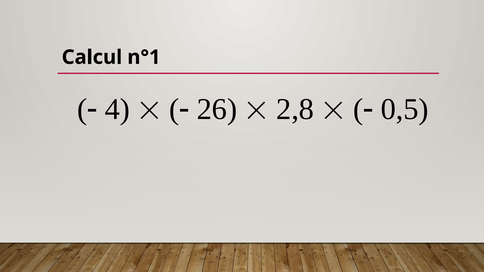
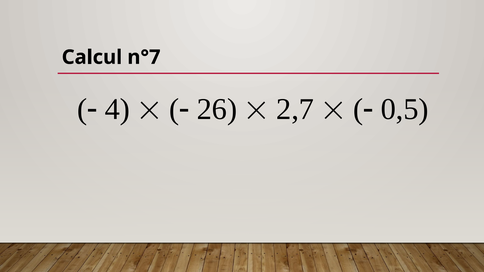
n°1: n°1 -> n°7 (144, 57)
2,8: 2,8 -> 2,7 (295, 109)
